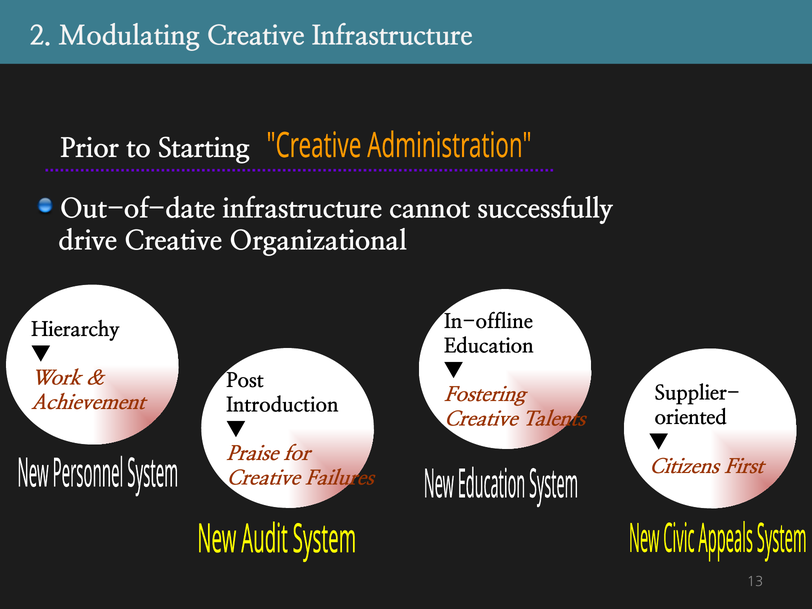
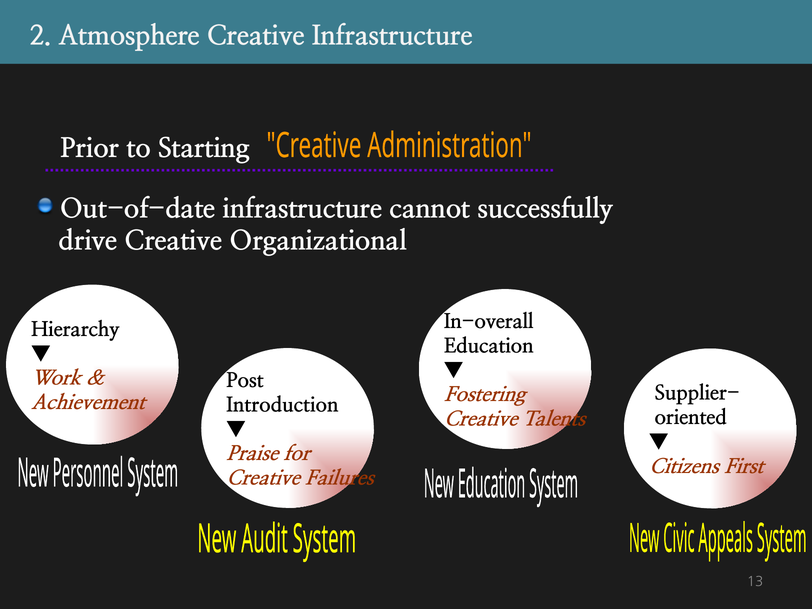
Modulating: Modulating -> Atmosphere (129, 36)
In-offline: In-offline -> In-overall (489, 322)
